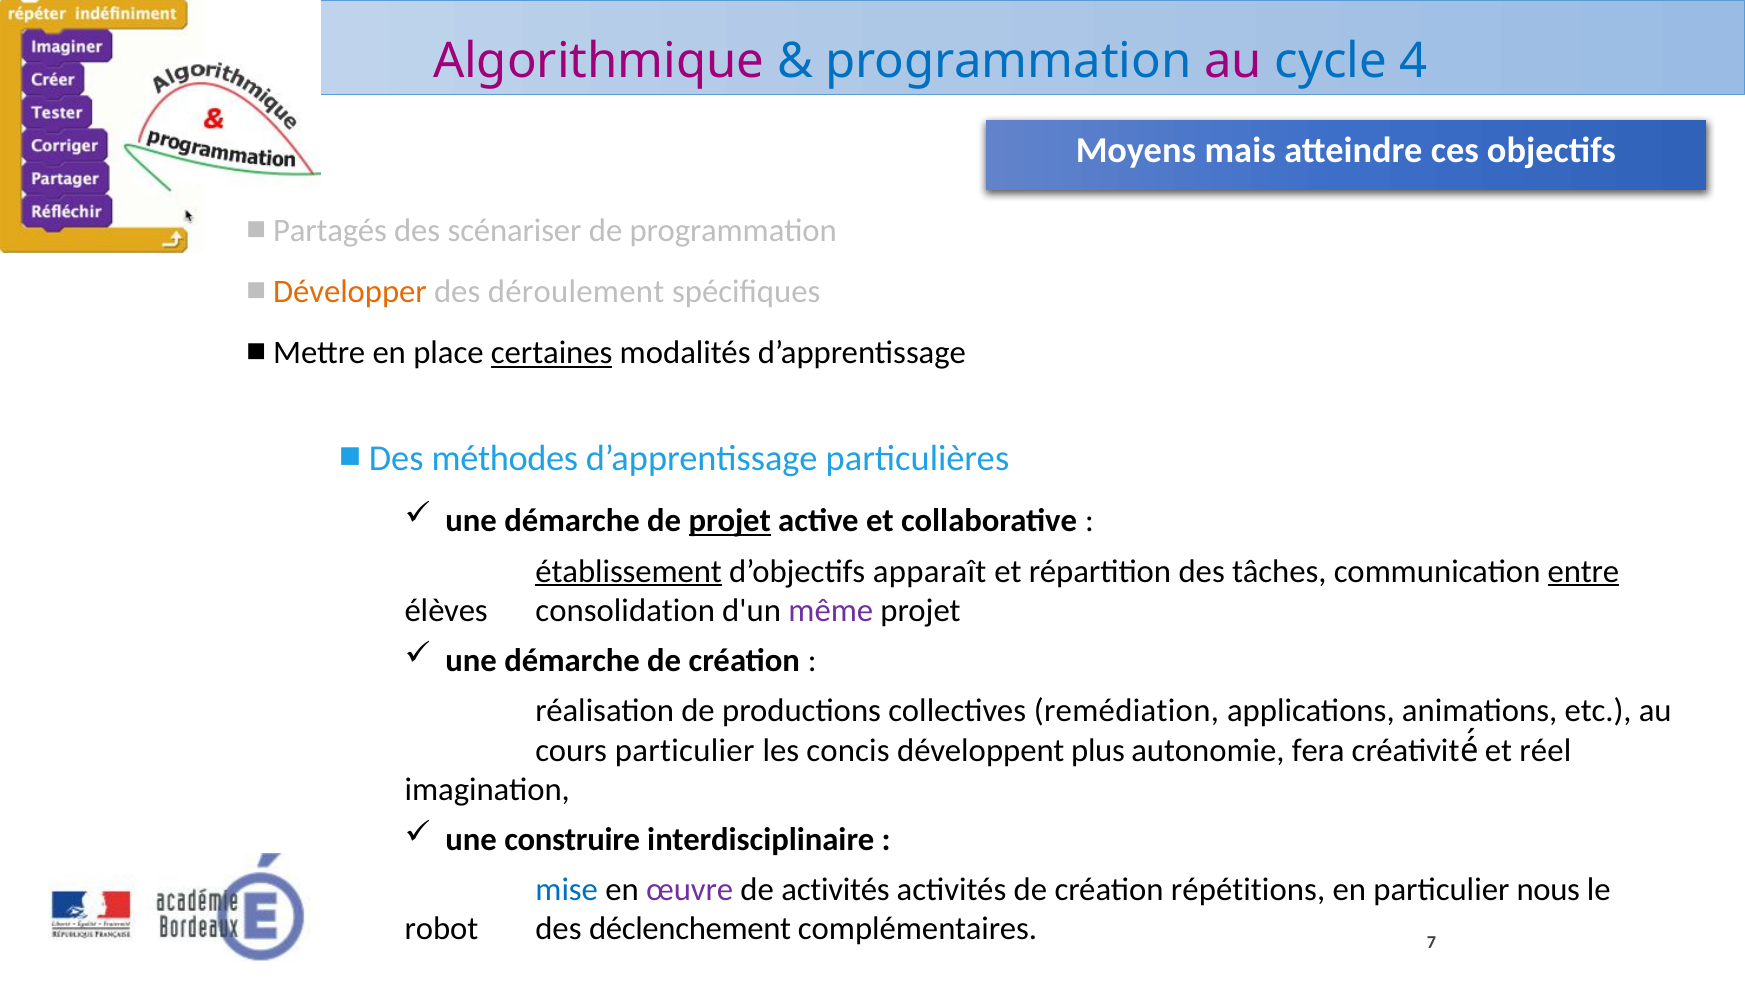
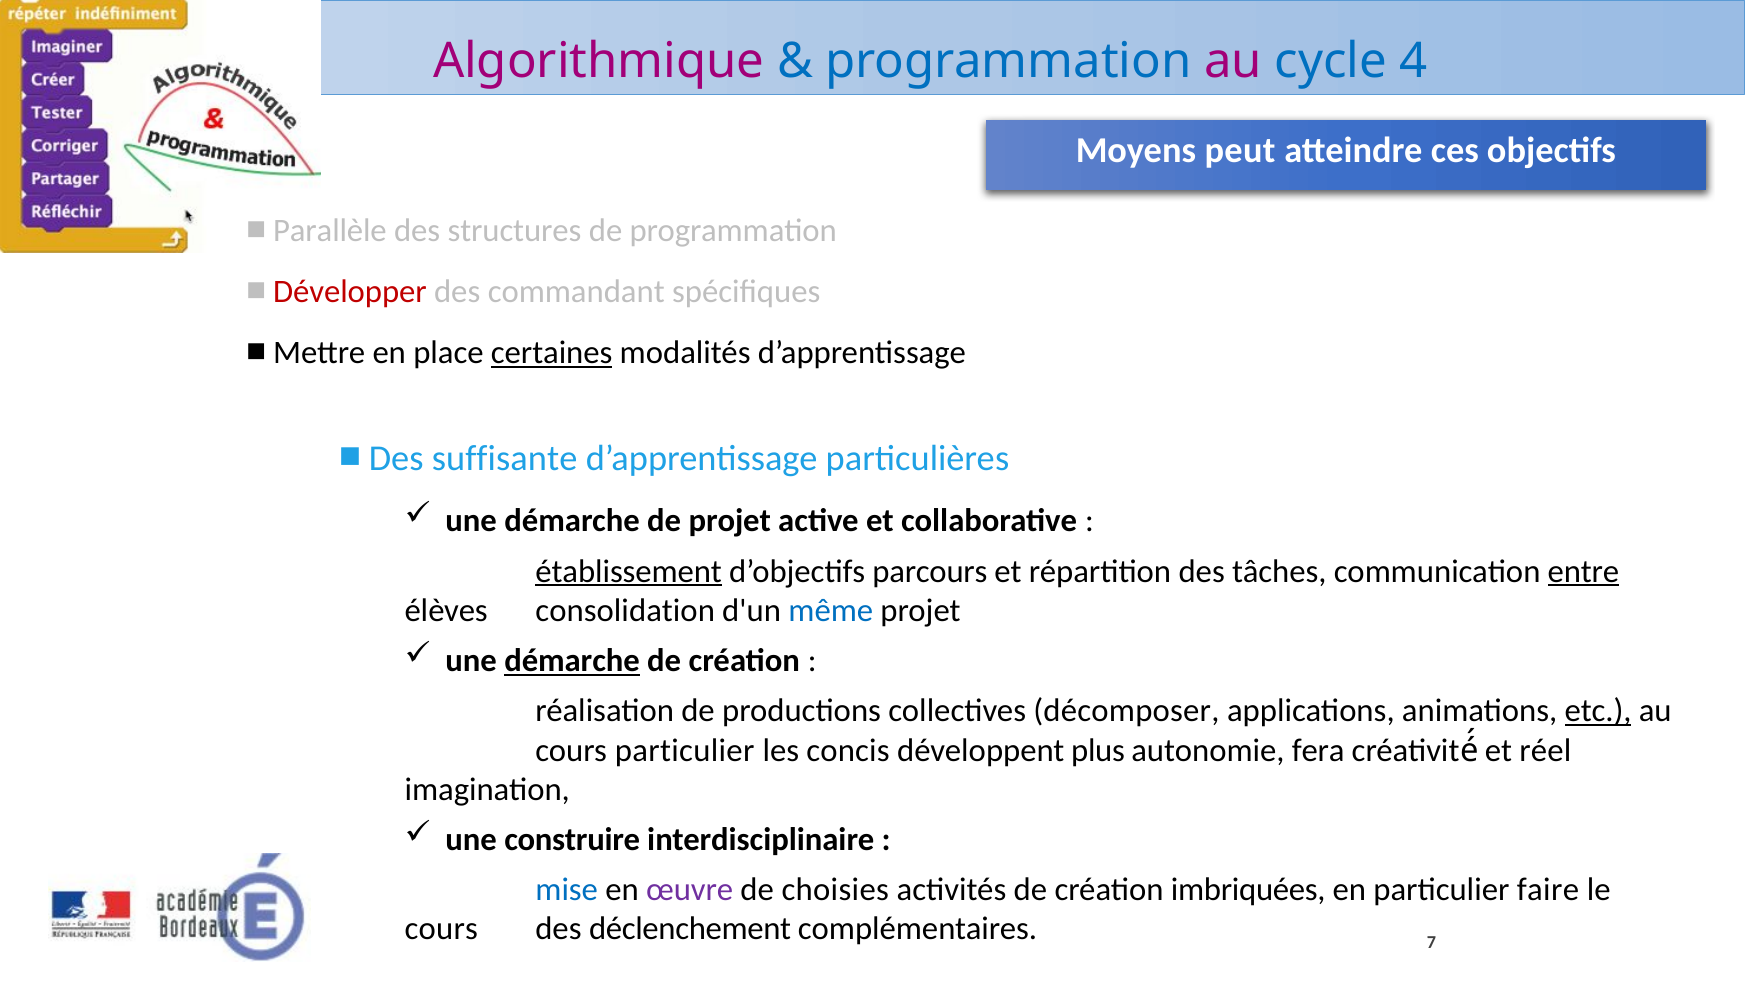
mais: mais -> peut (1240, 151)
Partagés: Partagés -> Parallèle (330, 230)
scénariser: scénariser -> structures (514, 230)
Développer colour: orange -> red (350, 292)
déroulement: déroulement -> commandant (576, 292)
méthodes: méthodes -> suffisante (505, 458)
projet underline: present -> none (730, 521)
apparaît: apparaît -> parcours (930, 571)
même colour: purple -> blue (831, 610)
démarche underline: none -> present (572, 660)
remédiation: remédiation -> décomposer (1126, 711)
etc underline: none -> present (1598, 711)
de activités: activités -> choisies (835, 890)
répétitions: répétitions -> imbriquées (1248, 890)
nous: nous -> faire (1548, 890)
robot: robot -> cours (441, 929)
